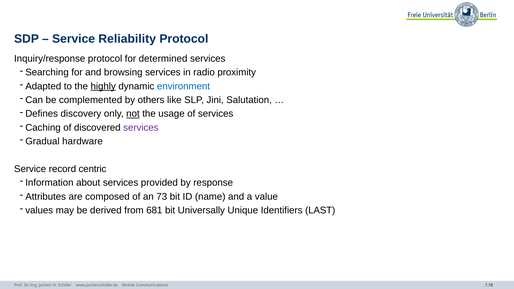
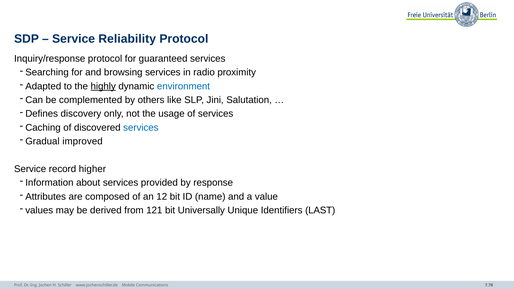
determined: determined -> guaranteed (163, 59)
not underline: present -> none (133, 114)
services colour: purple -> blue (141, 128)
hardware: hardware -> improved (83, 141)
centric: centric -> higher (92, 169)
73: 73 -> 12 (162, 197)
681: 681 -> 121 (154, 210)
